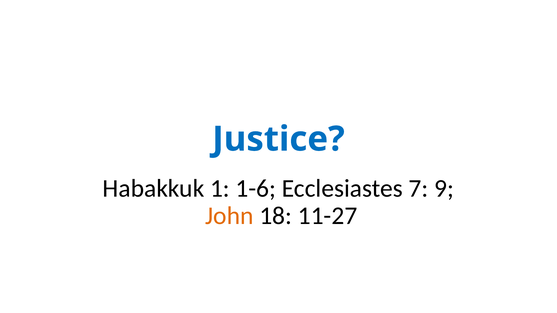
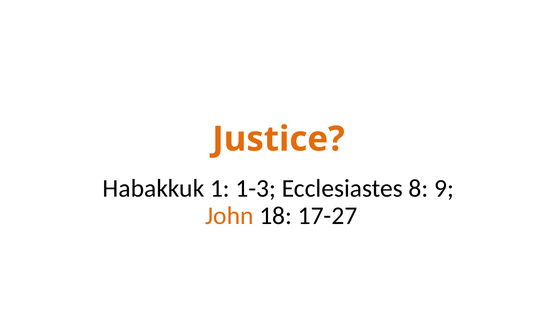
Justice colour: blue -> orange (278, 139)
1-6: 1-6 -> 1-3 (256, 188)
7: 7 -> 8 (418, 188)
11-27: 11-27 -> 17-27 (328, 216)
